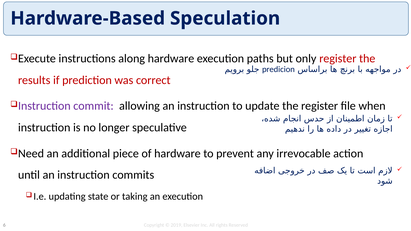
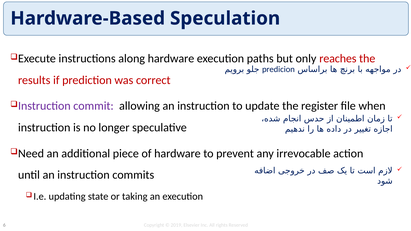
only register: register -> reaches (338, 59)
